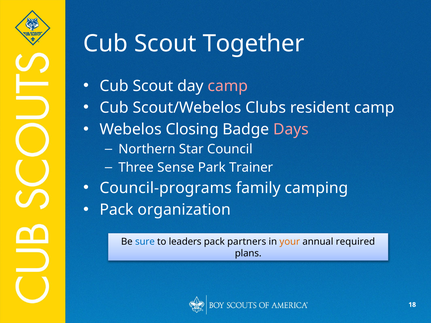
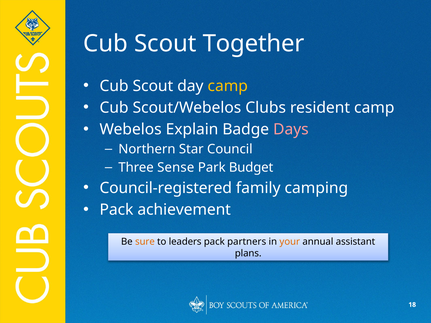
camp colour: pink -> yellow (228, 86)
Closing: Closing -> Explain (192, 130)
Trainer: Trainer -> Budget (251, 168)
Council-programs: Council-programs -> Council-registered (166, 188)
organization: organization -> achievement (184, 210)
sure colour: blue -> orange (145, 242)
required: required -> assistant (355, 242)
